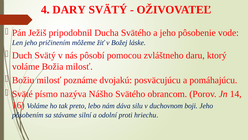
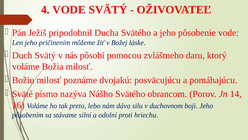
4 DARY: DARY -> VODE (69, 10)
